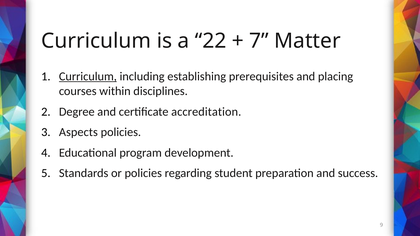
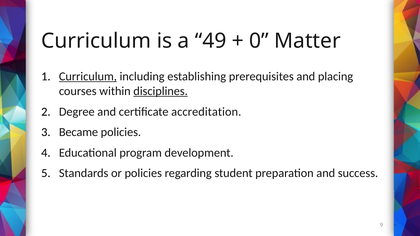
22: 22 -> 49 (211, 41)
7: 7 -> 0 (259, 41)
disciplines underline: none -> present (161, 91)
Aspects: Aspects -> Became (79, 132)
